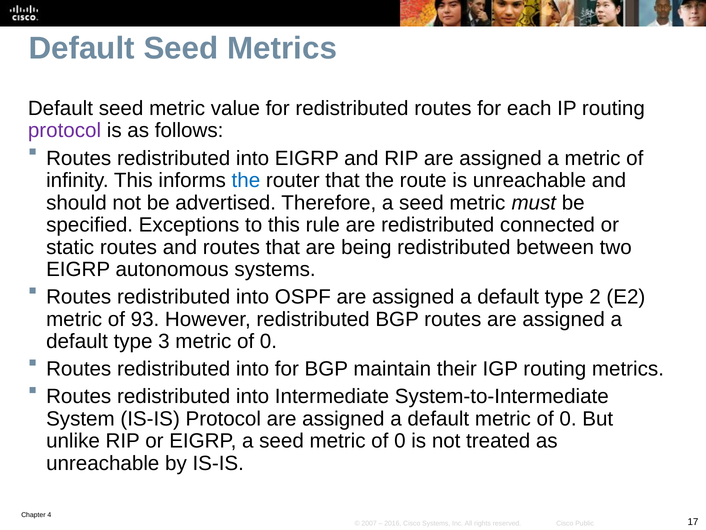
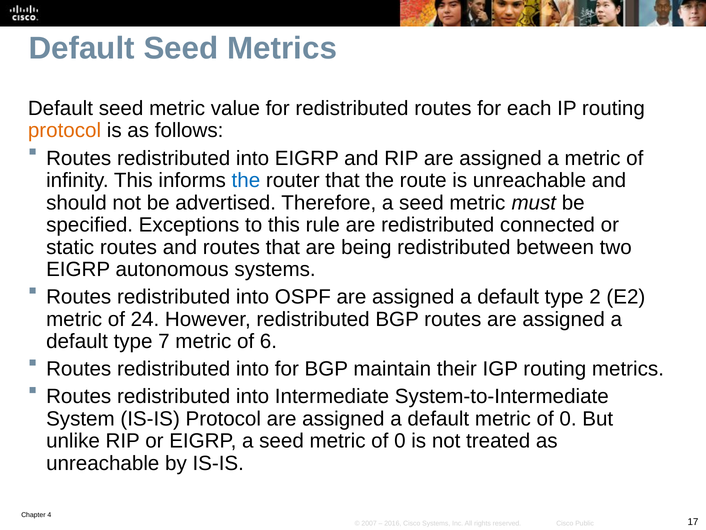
protocol colour: purple -> orange (64, 131)
93: 93 -> 24 (145, 319)
3: 3 -> 7 (164, 341)
0: 0 -> 6 (268, 341)
